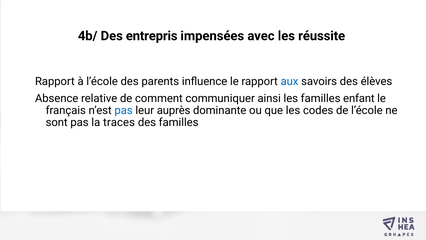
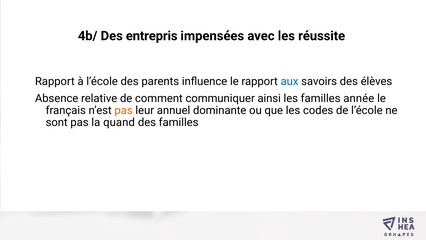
enfant: enfant -> année (359, 98)
pas colour: blue -> orange (124, 110)
auprès: auprès -> annuel (174, 110)
traces: traces -> quand (119, 122)
